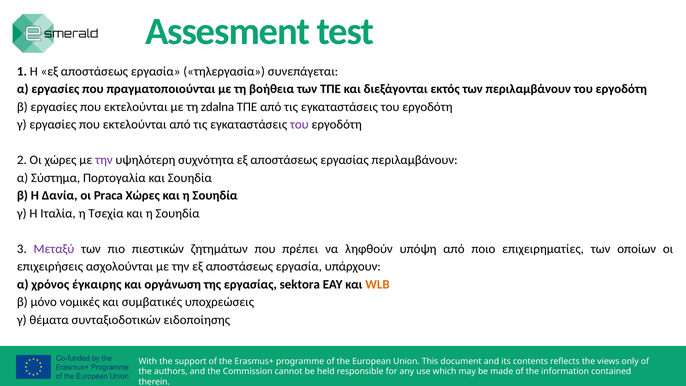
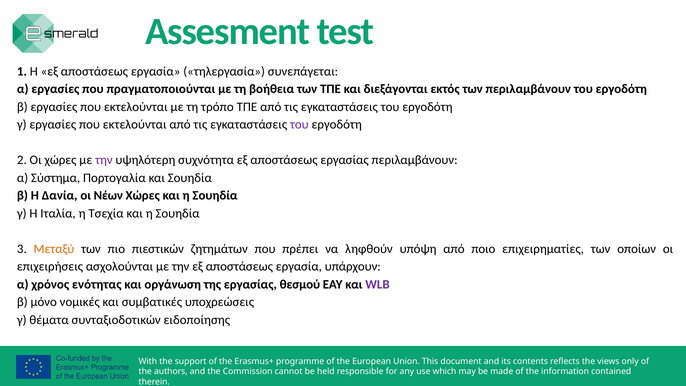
zdalna: zdalna -> τρόπο (217, 107)
Praca: Praca -> Νέων (108, 196)
Μεταξύ colour: purple -> orange (54, 249)
έγκαιρης: έγκαιρης -> ενότητας (97, 284)
sektora: sektora -> θεσμού (300, 284)
WLB colour: orange -> purple (377, 284)
